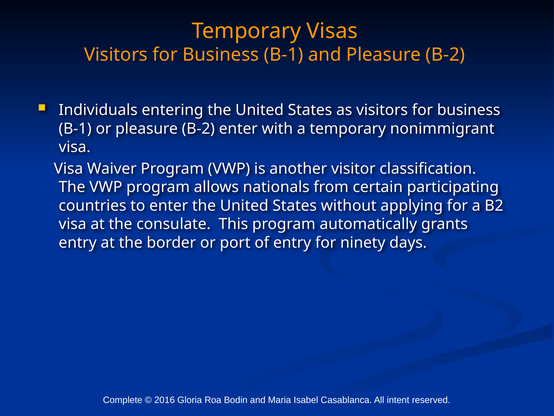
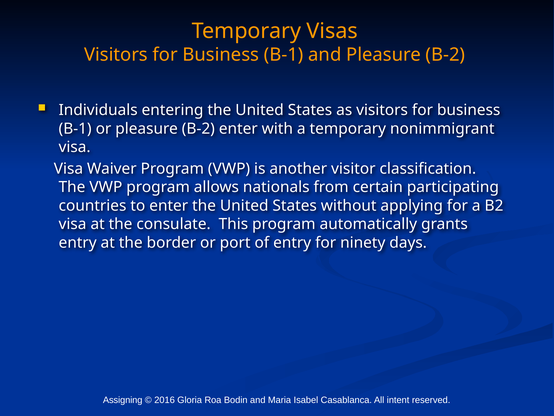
Complete: Complete -> Assigning (123, 400)
